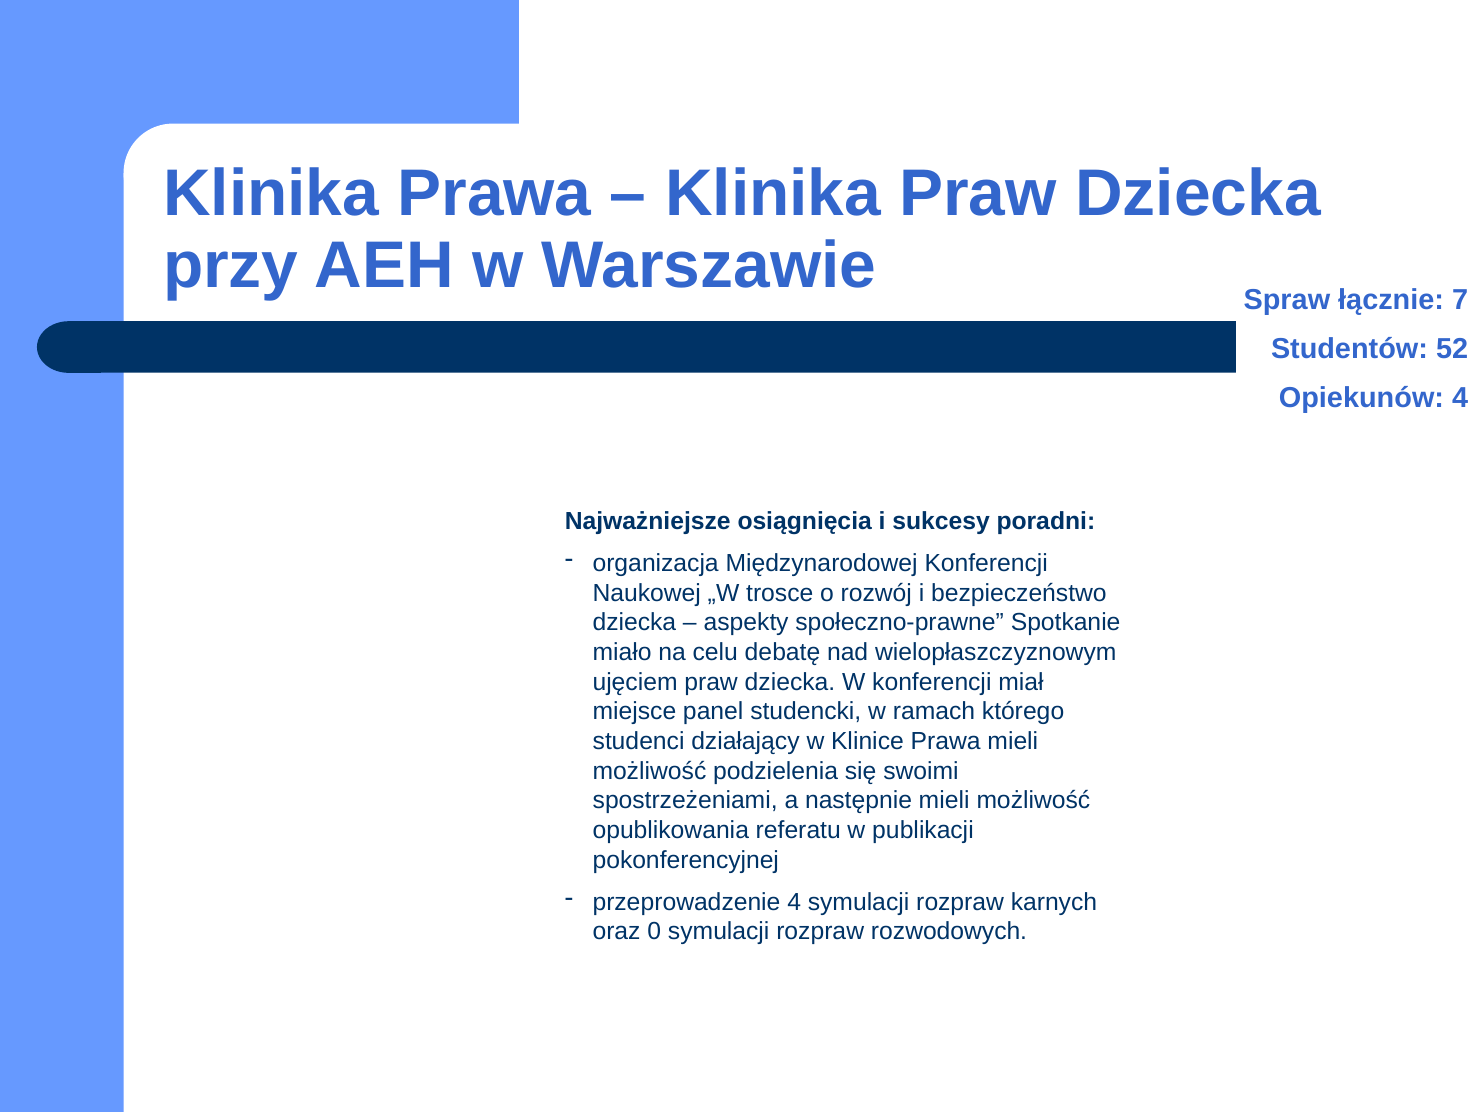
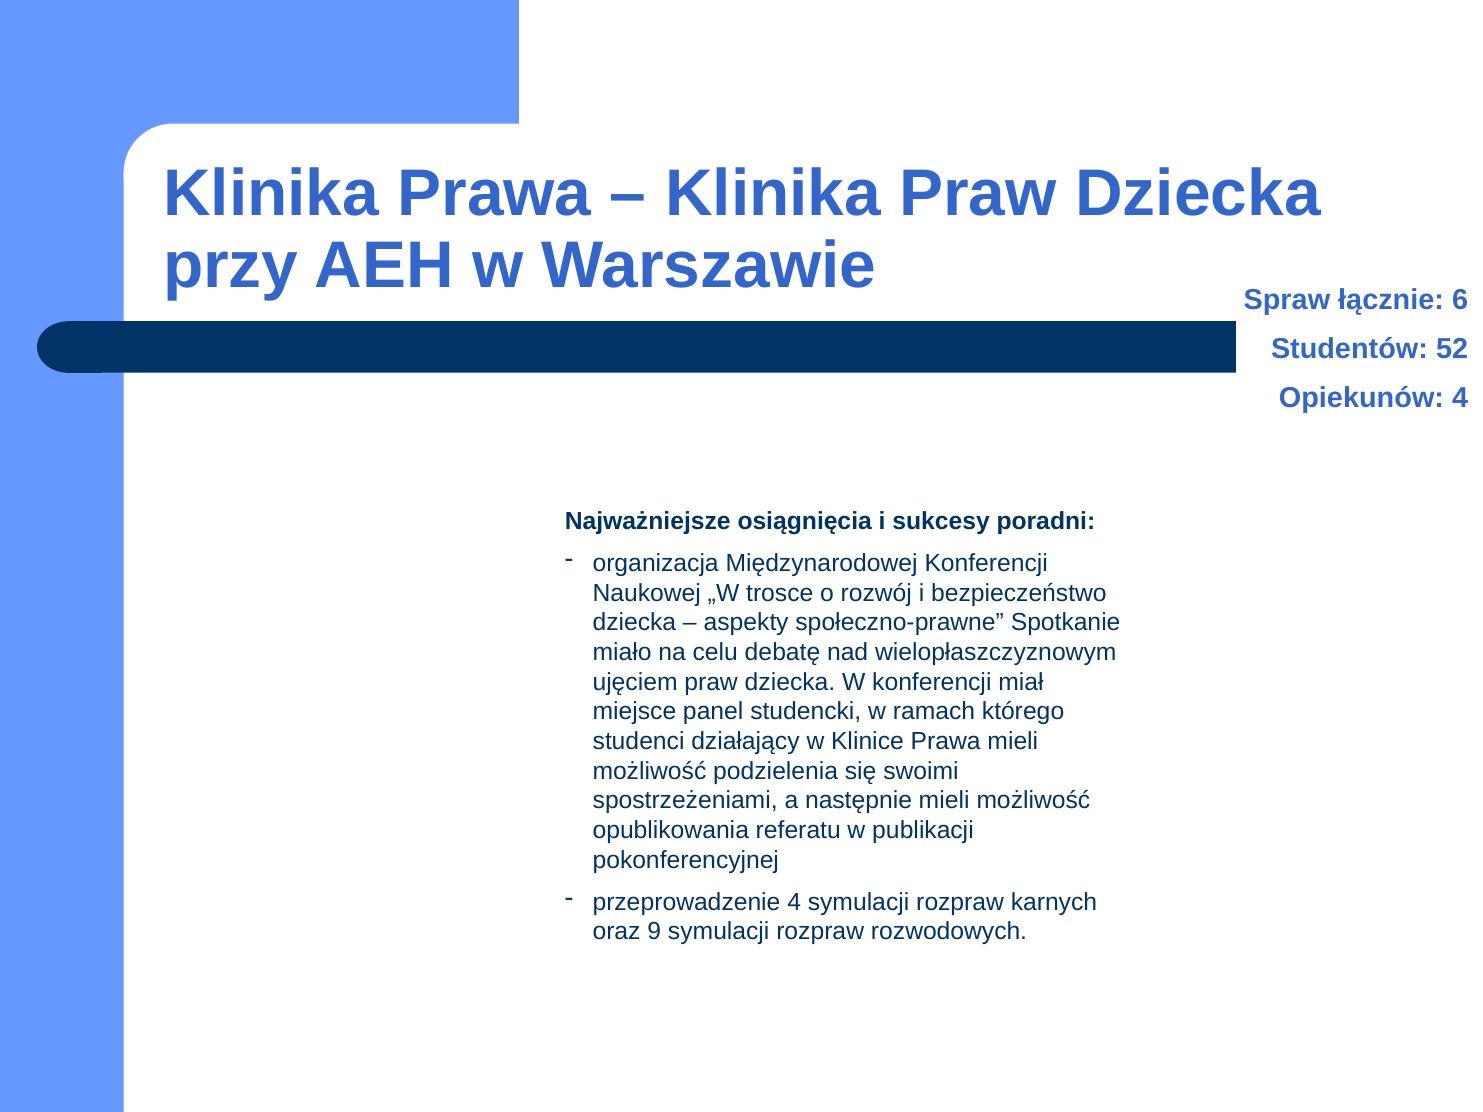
7: 7 -> 6 (1460, 300)
0: 0 -> 9 (654, 932)
